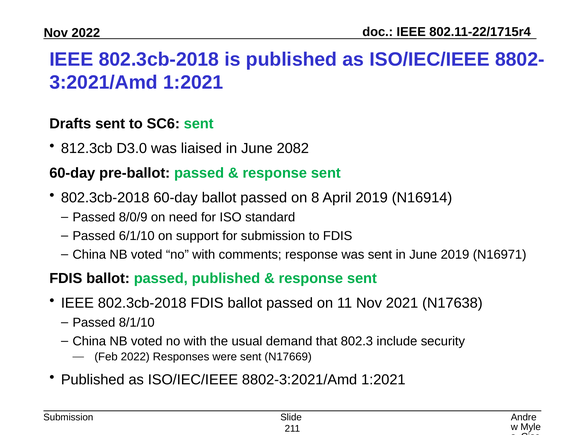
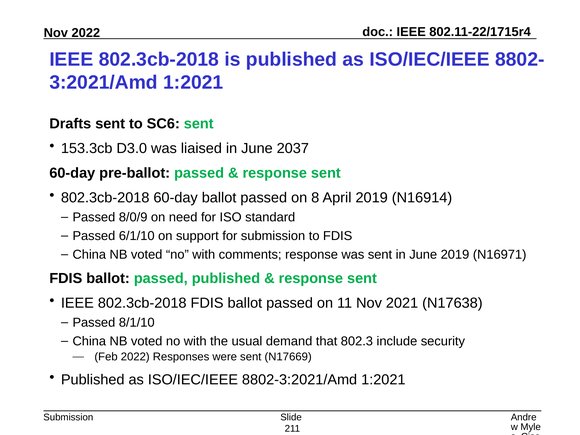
812.3cb: 812.3cb -> 153.3cb (87, 148)
2082: 2082 -> 2037 (293, 148)
